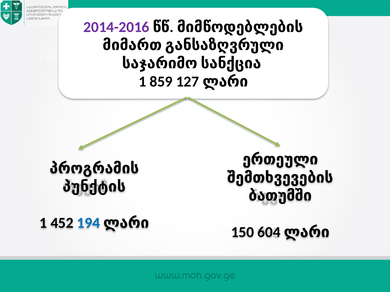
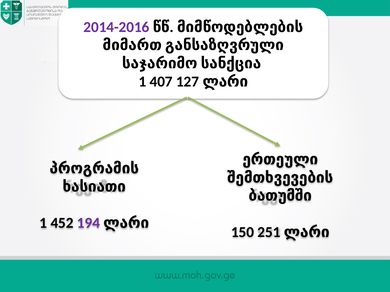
859: 859 -> 407 (161, 82)
პუნქტის: პუნქტის -> ხასიათი (94, 187)
194 colour: blue -> purple (88, 223)
604: 604 -> 251 (269, 232)
